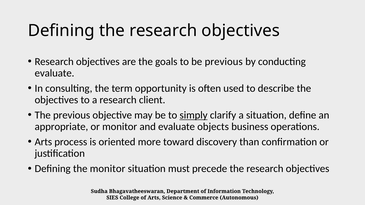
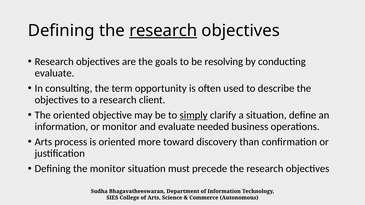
research underline: none -> present (163, 31)
be previous: previous -> resolving (224, 62)
The previous: previous -> oriented (72, 115)
appropriate: appropriate -> information (61, 127)
objects: objects -> needed (213, 127)
